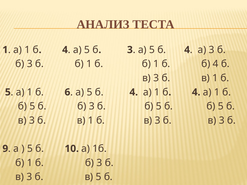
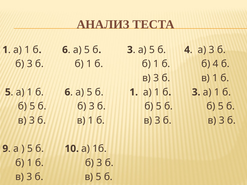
4: 4 -> 6 (65, 50)
4: 4 -> 1 (134, 92)
4: 4 -> 3 (196, 92)
